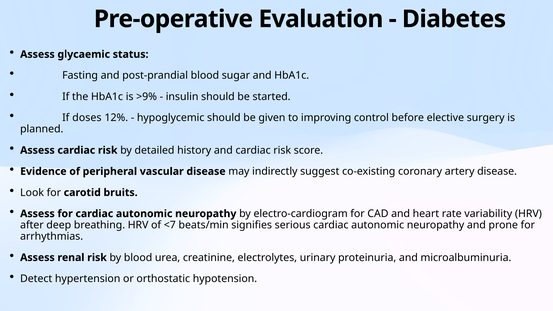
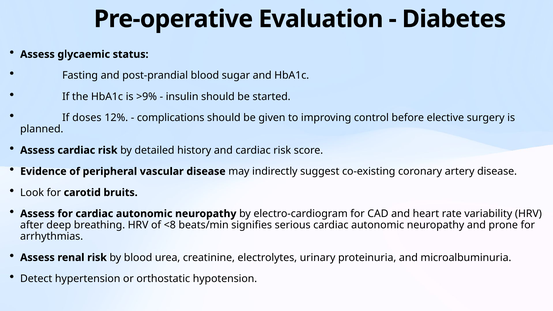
hypoglycemic: hypoglycemic -> complications (171, 118)
<7: <7 -> <8 (170, 225)
